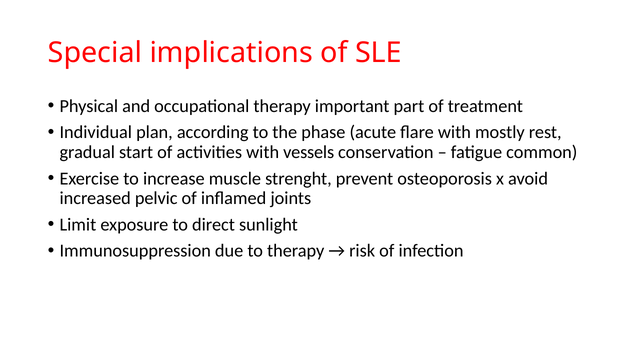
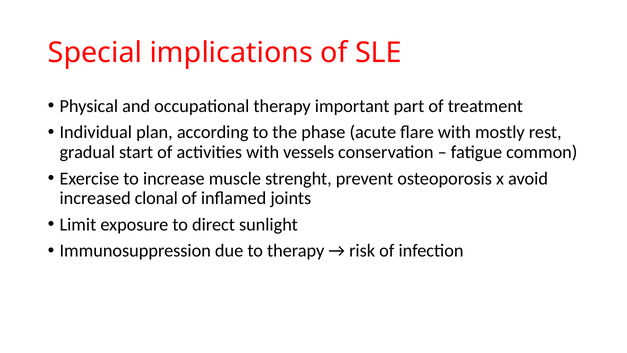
pelvic: pelvic -> clonal (156, 198)
